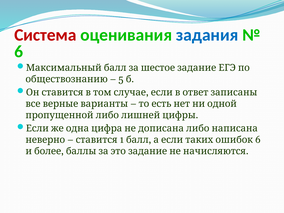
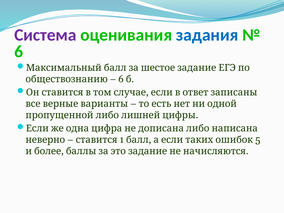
Система colour: red -> purple (45, 35)
5: 5 -> 6 (121, 79)
6: 6 -> 5 (258, 140)
